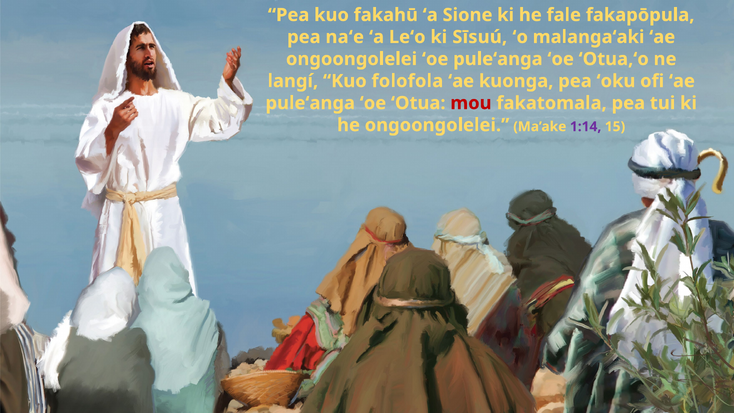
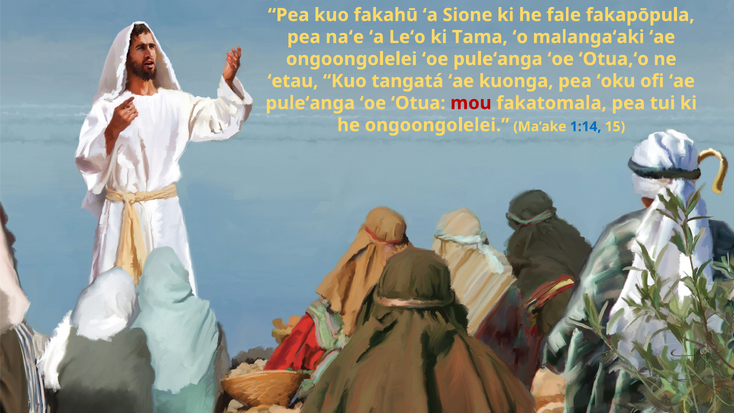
Sīsuú: Sīsuú -> Tama (480, 37)
langí: langí -> ʻetau (293, 81)
folofola: folofola -> tangatá (407, 81)
1:14 colour: purple -> blue (586, 127)
